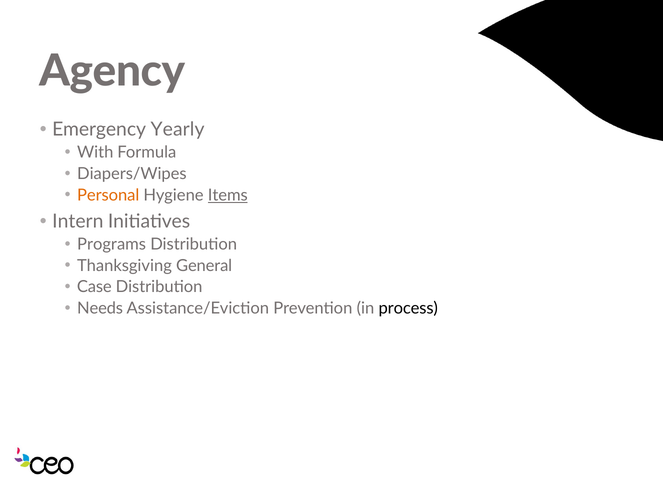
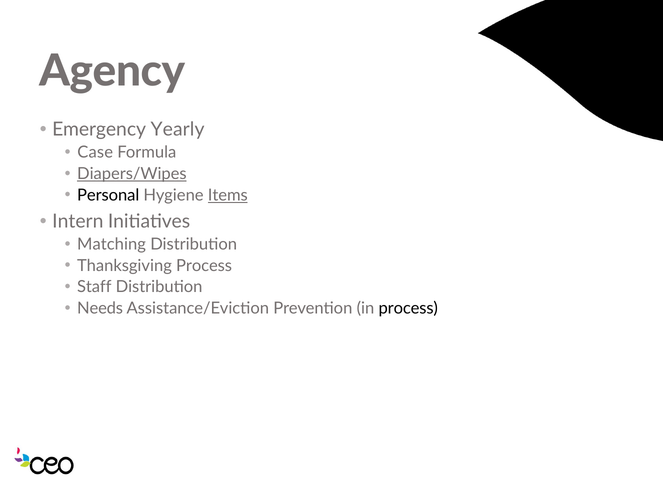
With: With -> Case (95, 153)
Diapers/Wipes underline: none -> present (132, 174)
Personal colour: orange -> black (108, 195)
Programs: Programs -> Matching (112, 244)
Thanksgiving General: General -> Process (204, 266)
Case: Case -> Staff (94, 287)
